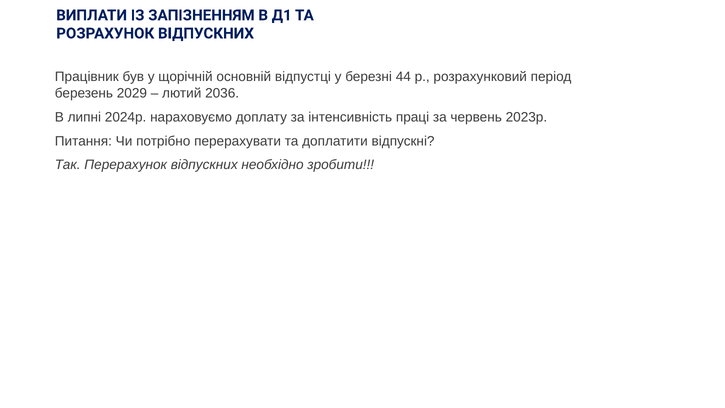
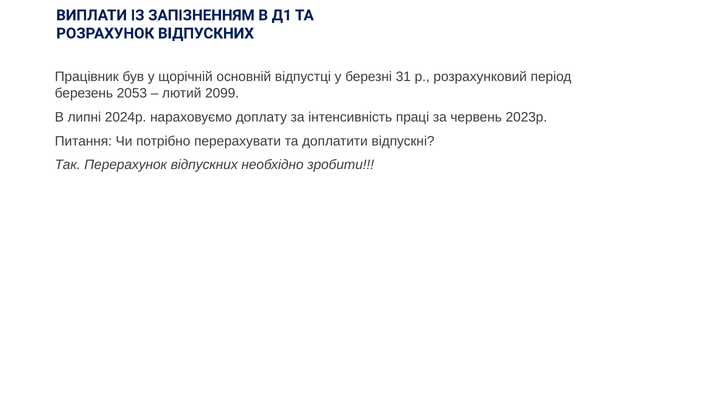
44: 44 -> 31 (403, 77)
2029: 2029 -> 2053 (132, 93)
2036: 2036 -> 2099 (222, 93)
